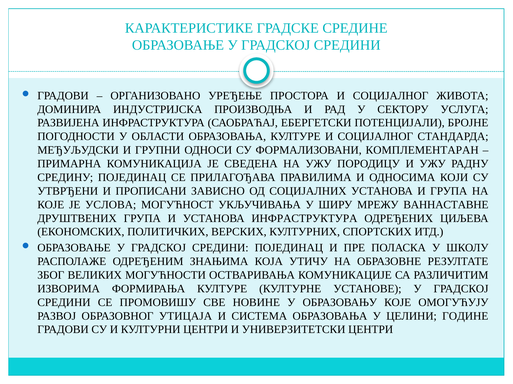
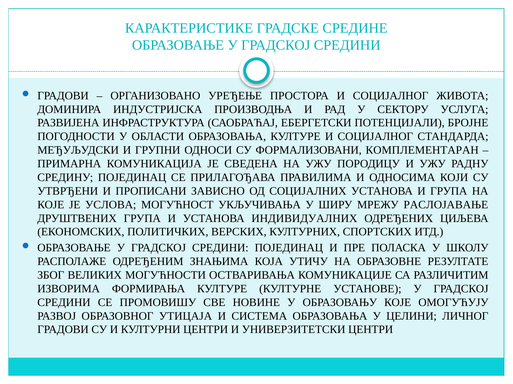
ВАННАСТАВНЕ: ВАННАСТАВНЕ -> РАСЛОЈАВАЊЕ (446, 205)
УСТАНОВА ИНФРАСТРУКТУРА: ИНФРАСТРУКТУРА -> ИНДИВИДУАЛНИХ (304, 219)
ГОДИНЕ: ГОДИНЕ -> ЛИЧНОГ (465, 317)
